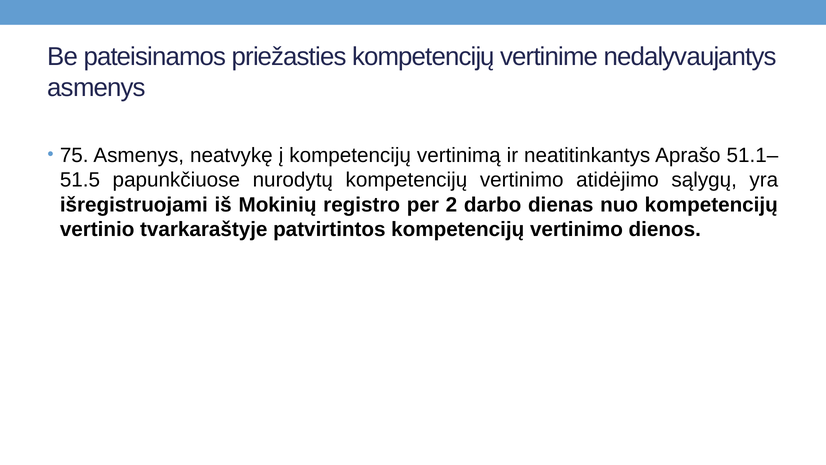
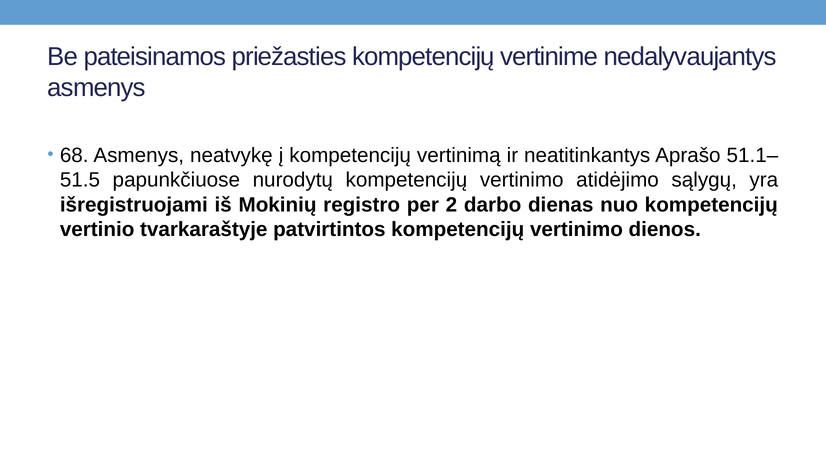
75: 75 -> 68 (74, 155)
